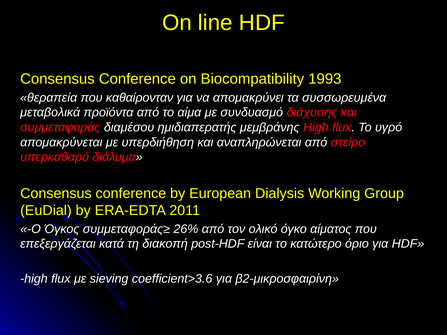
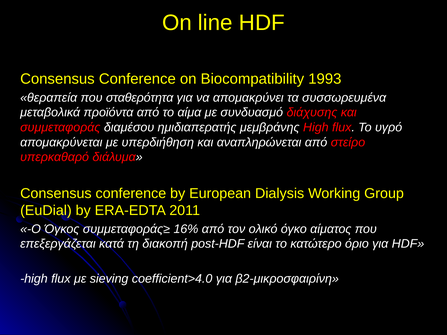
καθαίρονταν: καθαίρονταν -> σταθερότητα (140, 98)
26%: 26% -> 16% (186, 229)
coefficient>3.6: coefficient>3.6 -> coefficient>4.0 (172, 279)
